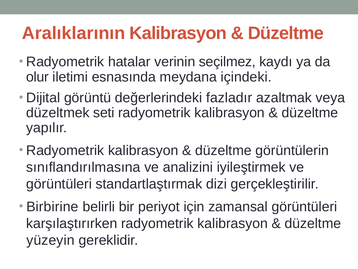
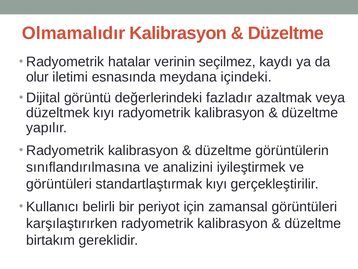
Aralıklarının: Aralıklarının -> Olmamalıdır (74, 33)
düzeltmek seti: seti -> kıyı (104, 113)
standartlaştırmak dizi: dizi -> kıyı (217, 184)
Birbirine: Birbirine -> Kullanıcı (53, 206)
yüzeyin: yüzeyin -> birtakım (51, 240)
